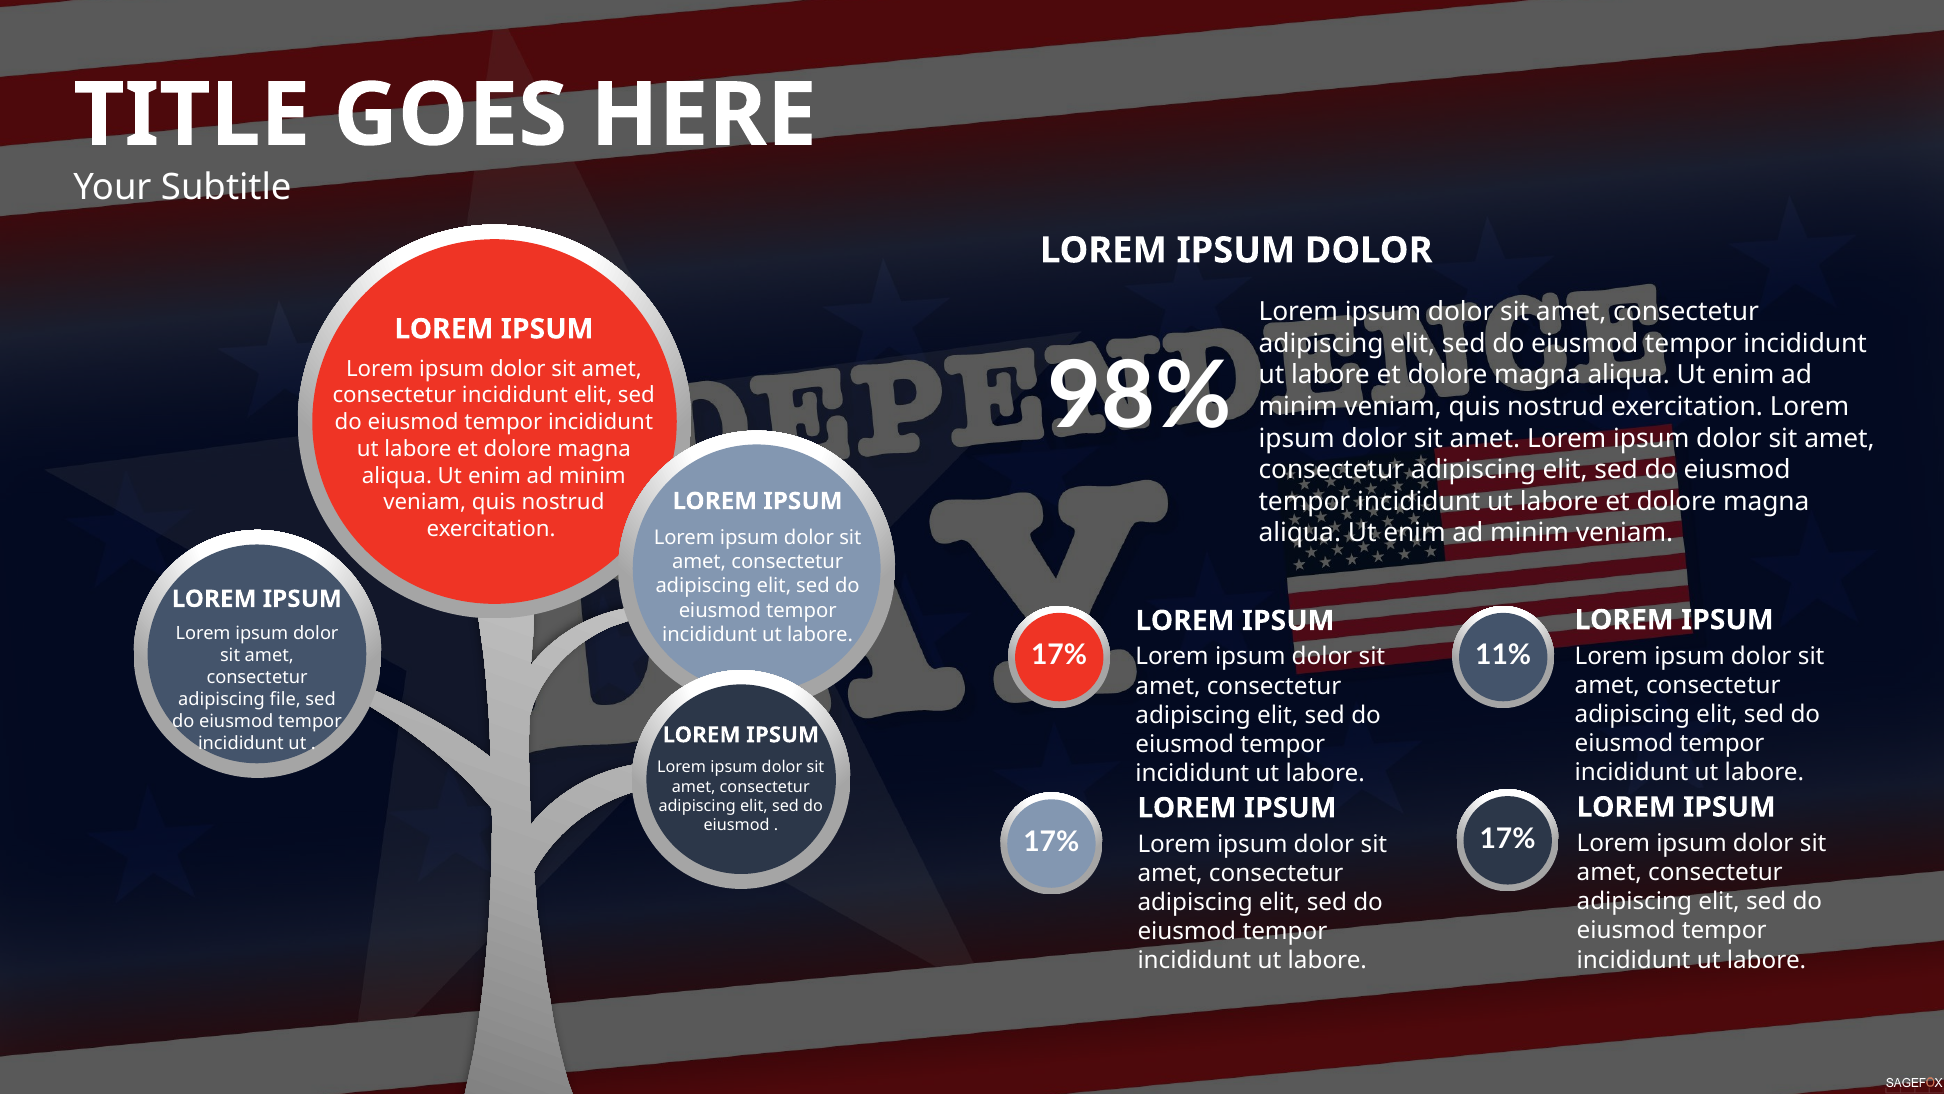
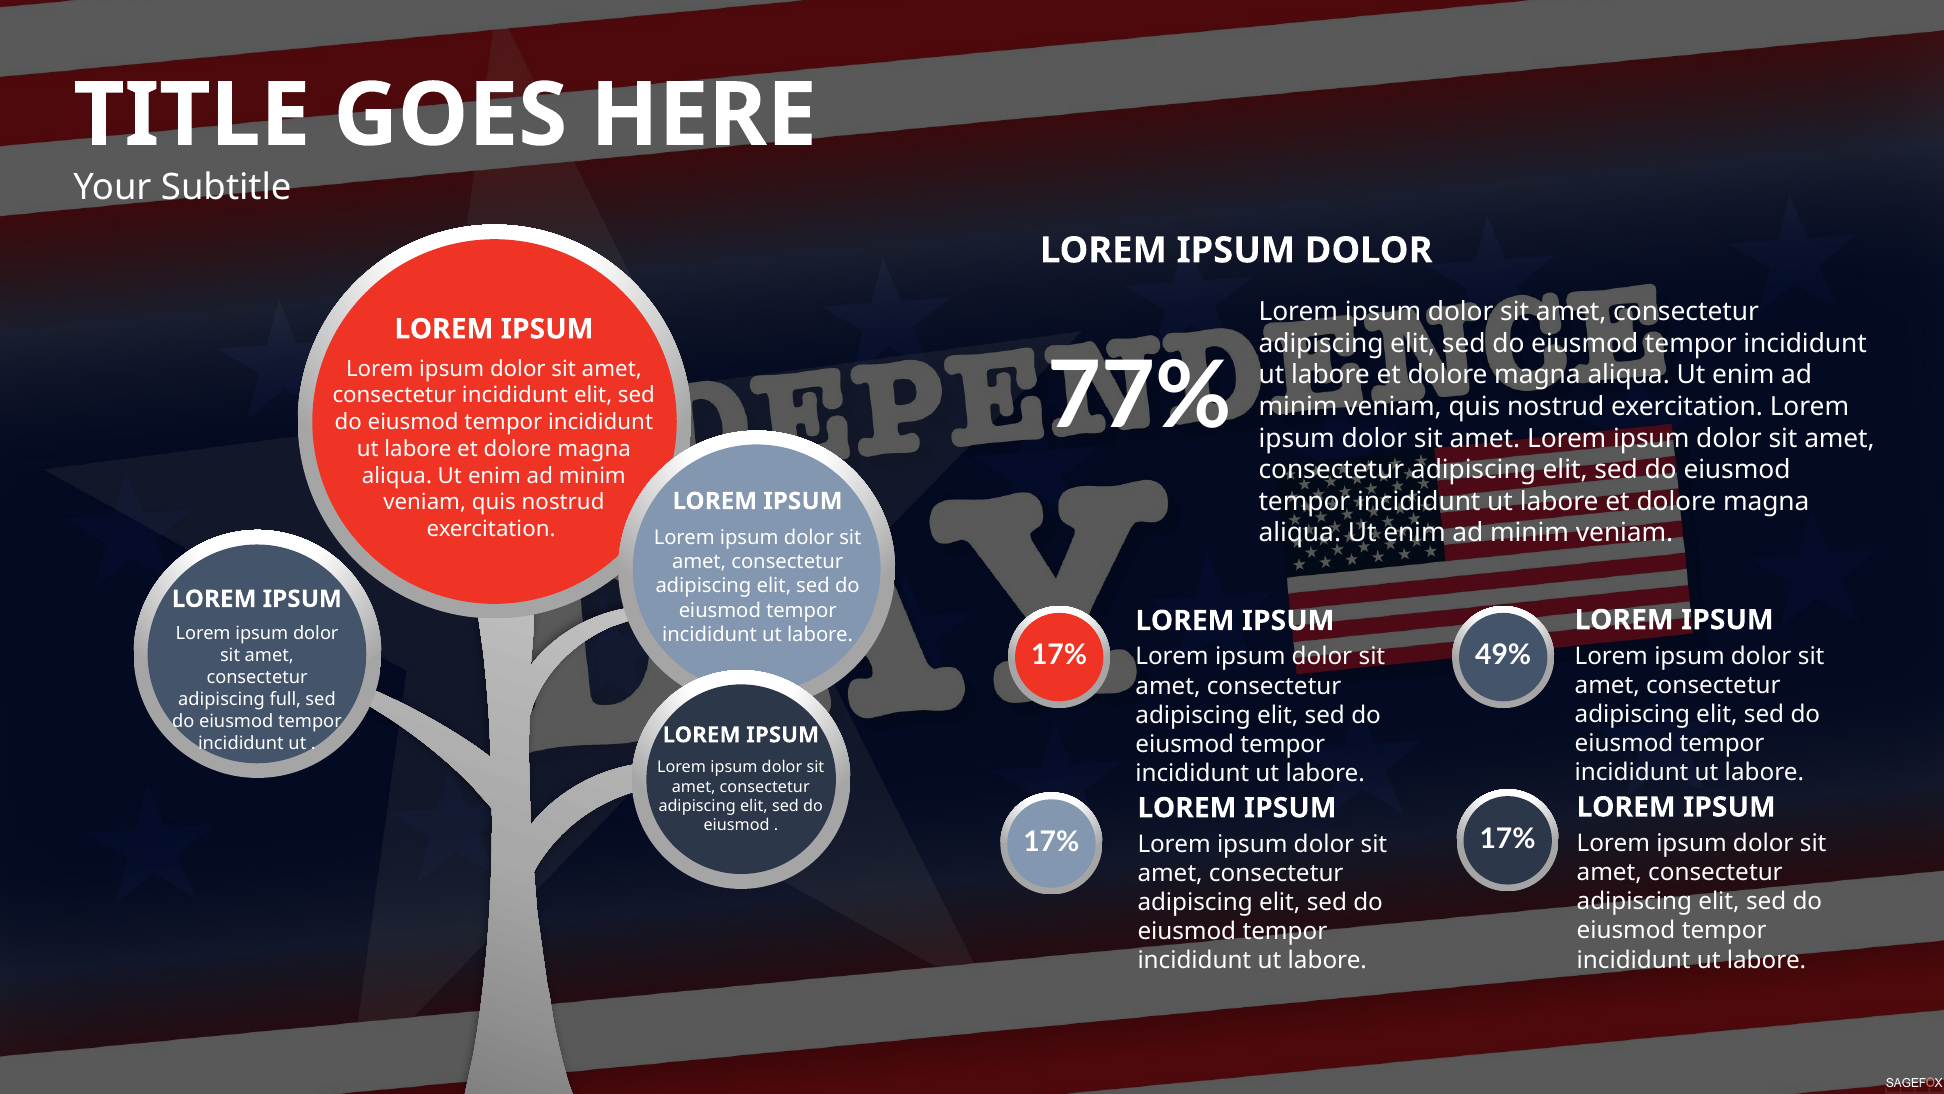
98%: 98% -> 77% (1139, 396)
11%: 11% -> 49% (1503, 655)
file: file -> full (285, 699)
